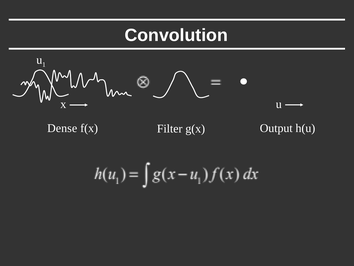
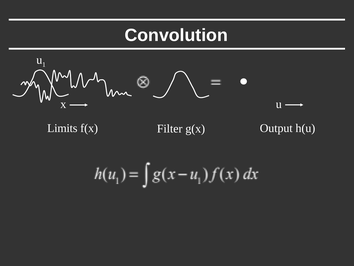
Dense: Dense -> Limits (62, 128)
